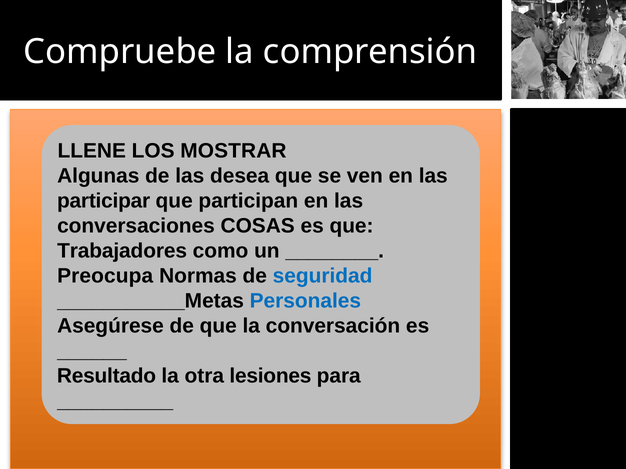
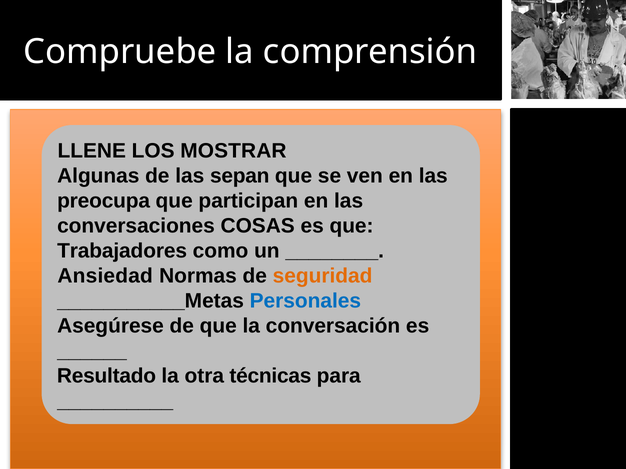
desea: desea -> sepan (240, 176)
participar: participar -> preocupa (104, 201)
Preocupa: Preocupa -> Ansiedad (105, 276)
seguridad colour: blue -> orange (323, 276)
lesiones: lesiones -> técnicas (270, 376)
